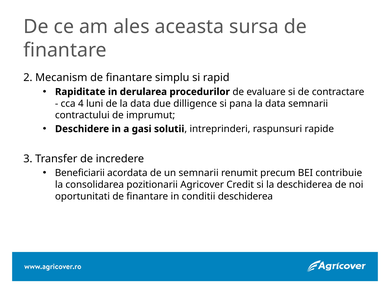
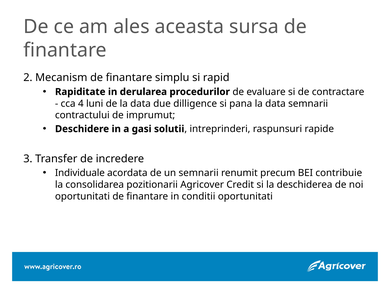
Beneficiarii: Beneficiarii -> Individuale (80, 173)
conditii deschiderea: deschiderea -> oportunitati (245, 196)
